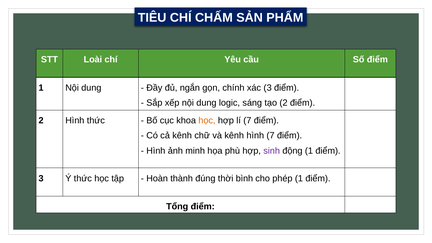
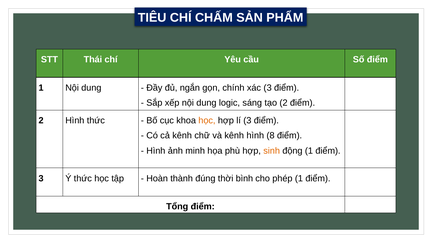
Loài: Loài -> Thái (93, 60)
lí 7: 7 -> 3 (247, 121)
hình 7: 7 -> 8 (271, 136)
sinh colour: purple -> orange (272, 151)
